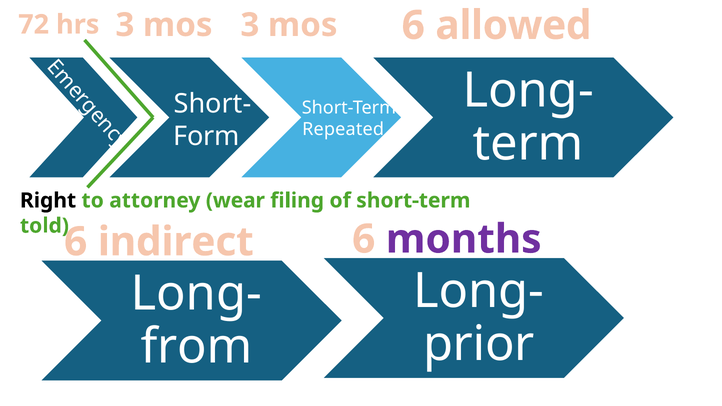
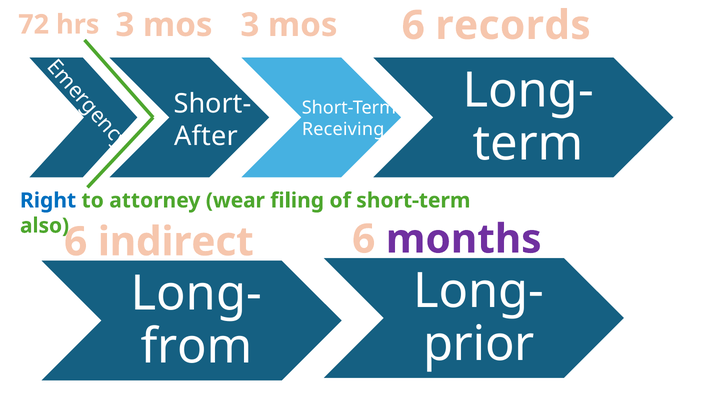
allowed: allowed -> records (513, 26)
Repeated: Repeated -> Receiving (343, 129)
Form: Form -> After (206, 136)
Right colour: black -> blue (48, 201)
told: told -> also (45, 226)
